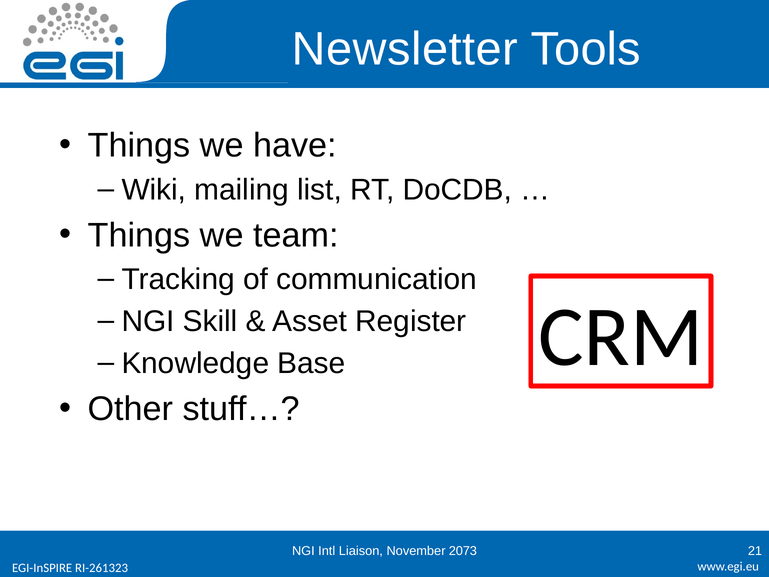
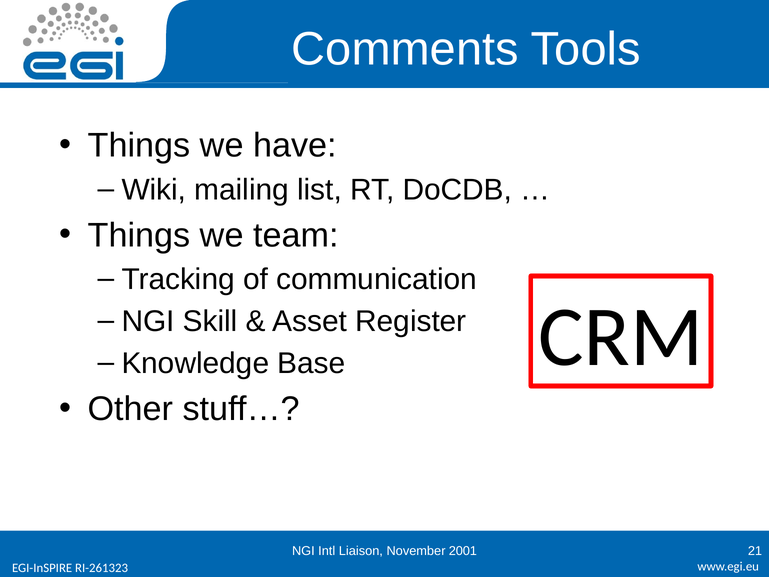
Newsletter: Newsletter -> Comments (405, 49)
2073: 2073 -> 2001 (463, 551)
